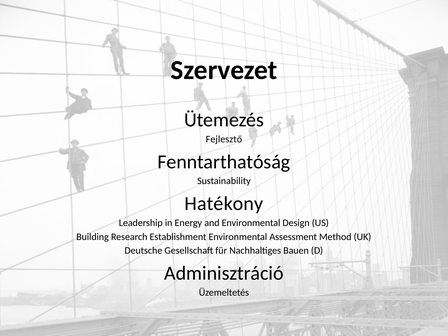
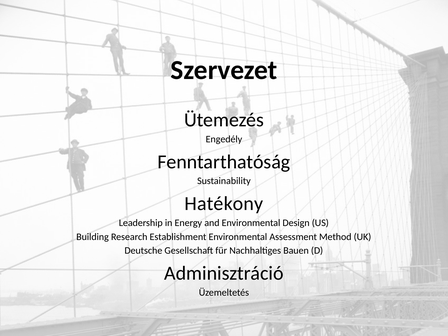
Fejlesztő: Fejlesztő -> Engedély (224, 139)
